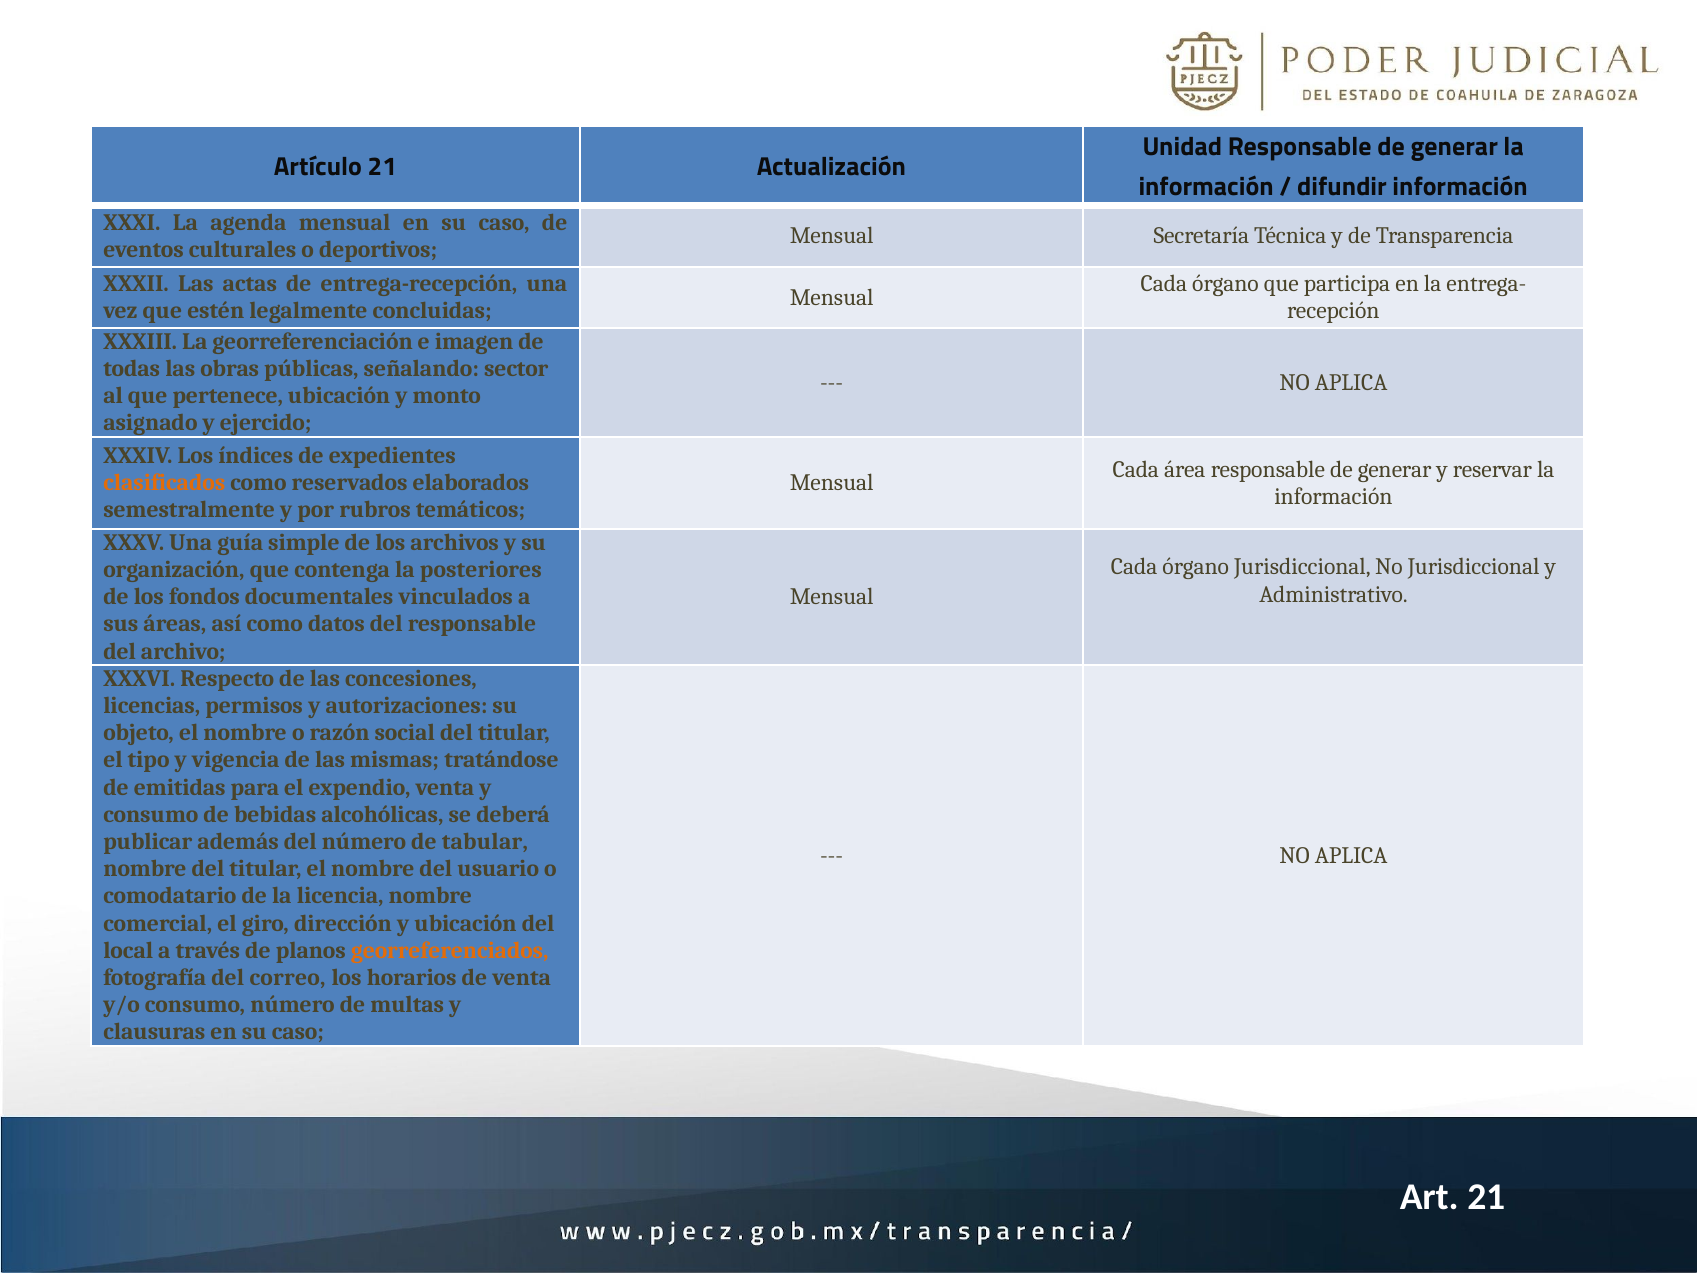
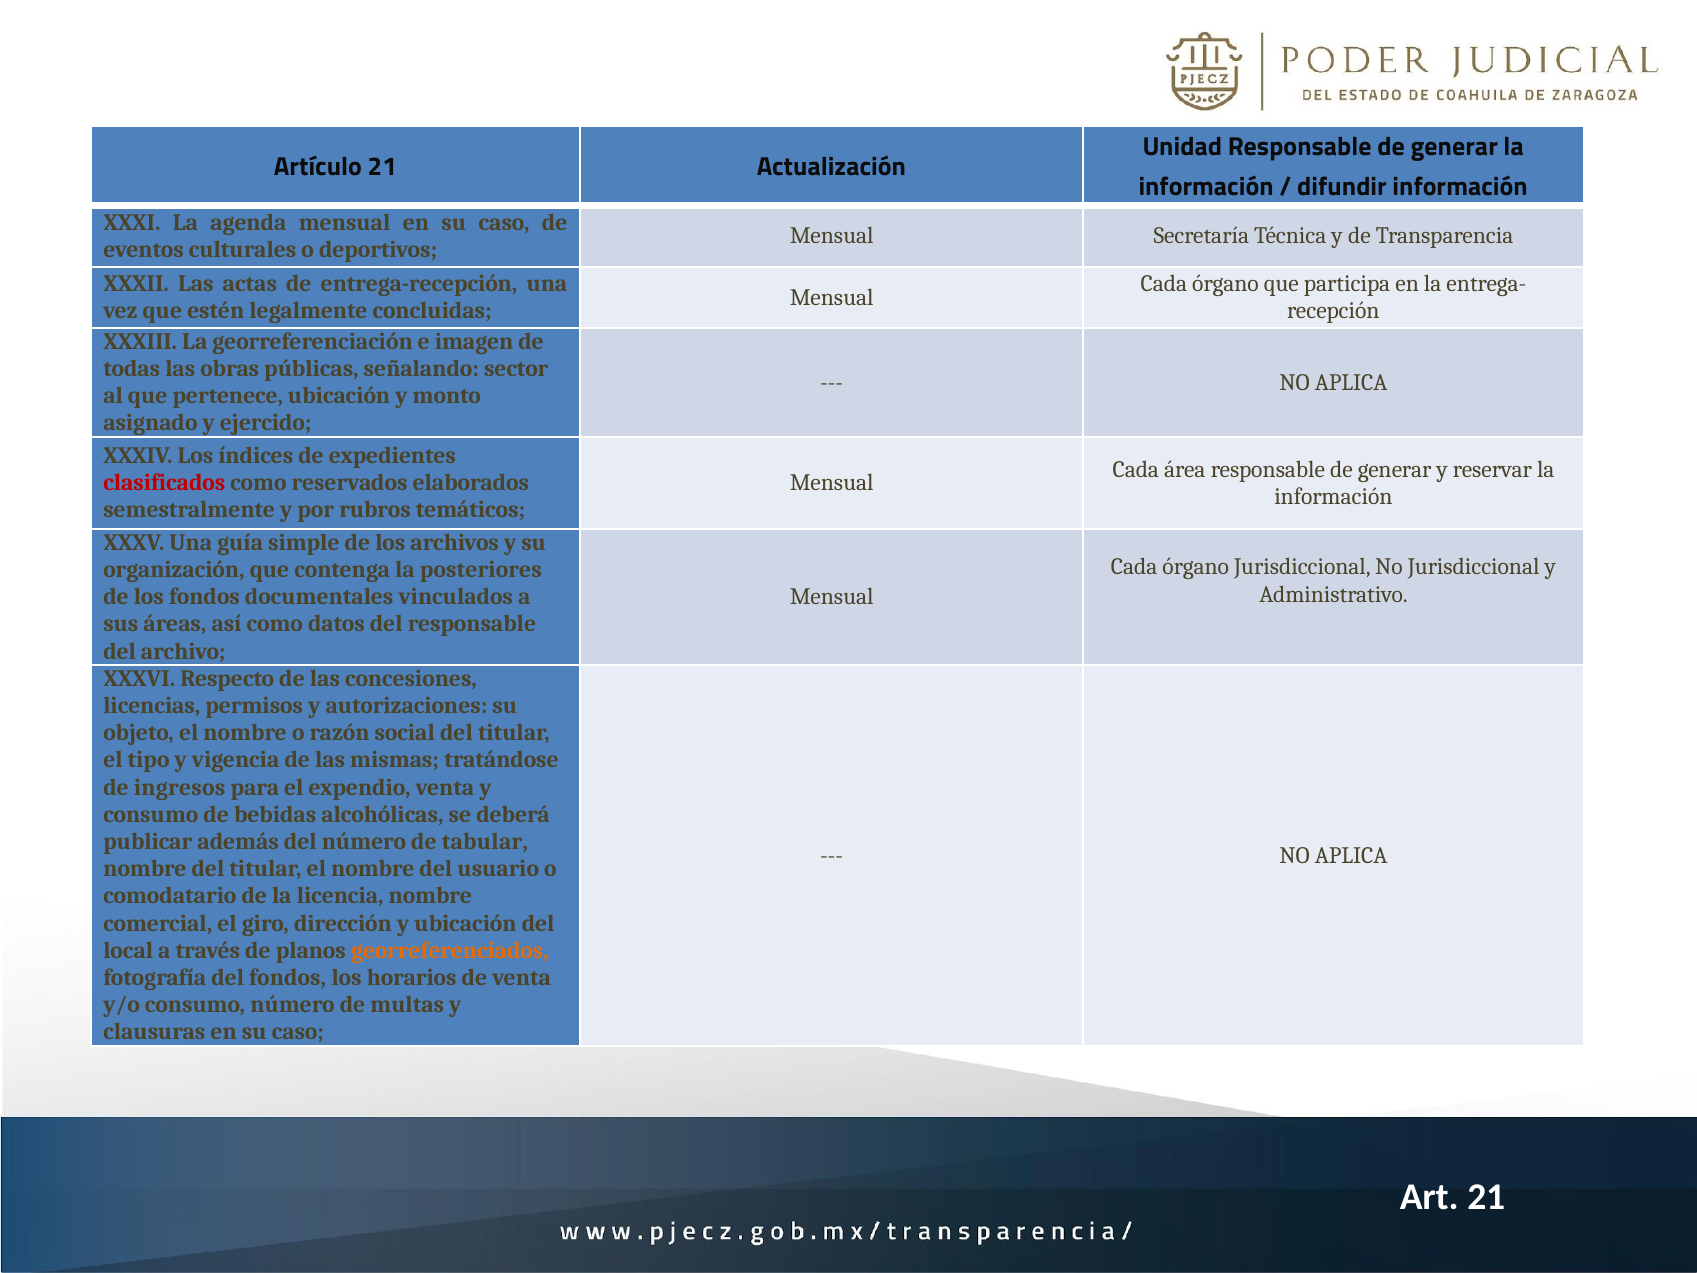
clasificados colour: orange -> red (164, 483)
emitidas: emitidas -> ingresos (180, 787)
del correo: correo -> fondos (288, 978)
